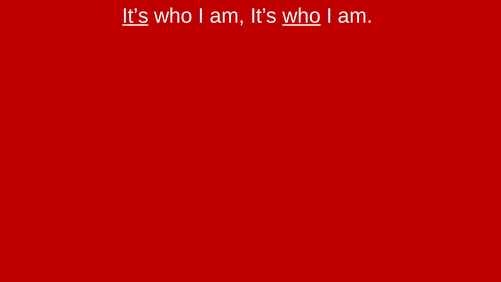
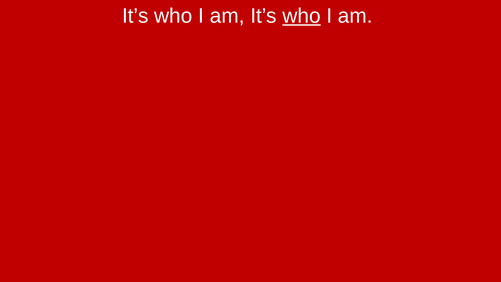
It’s underline: present -> none (135, 16)
